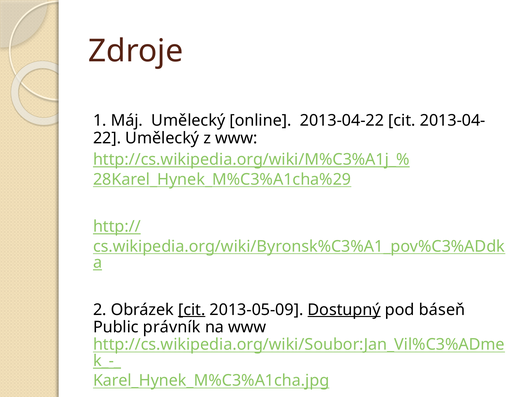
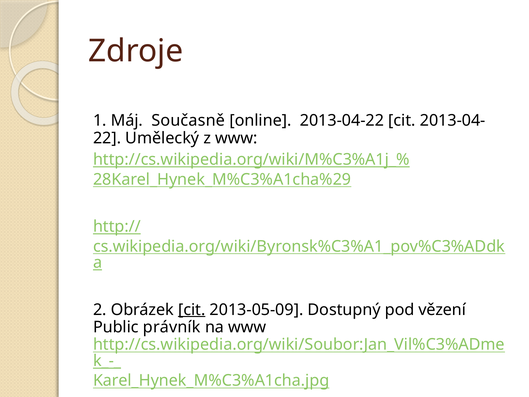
Máj Umělecký: Umělecký -> Současně (188, 121)
Dostupný underline: present -> none (344, 309)
báseň: báseň -> vězení (442, 309)
